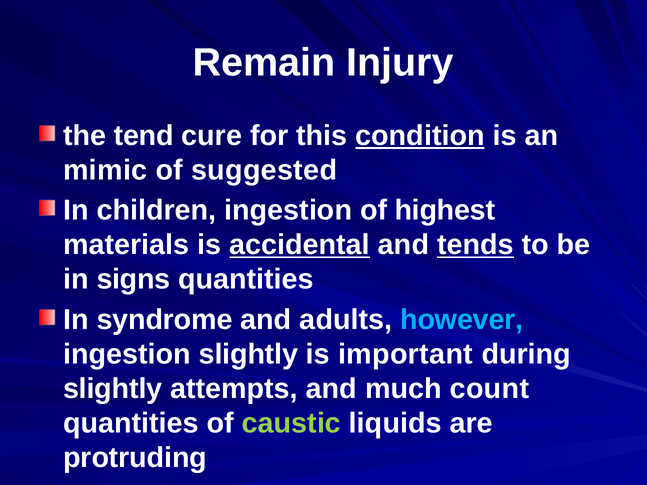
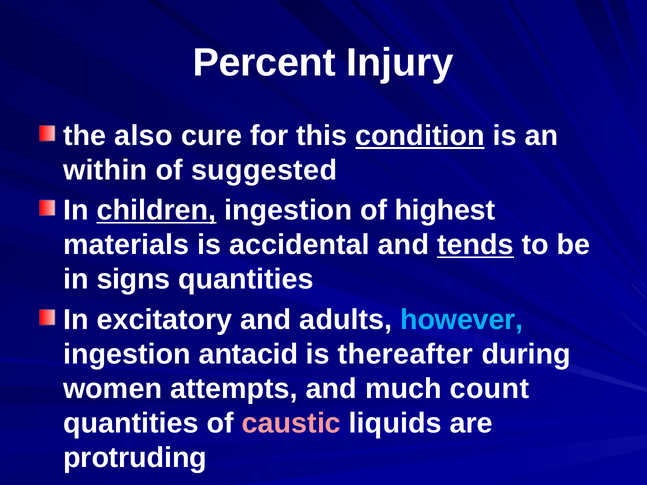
Remain: Remain -> Percent (264, 63)
tend: tend -> also (144, 136)
mimic: mimic -> within (105, 170)
children underline: none -> present (156, 211)
accidental underline: present -> none (300, 245)
syndrome: syndrome -> excitatory (165, 320)
ingestion slightly: slightly -> antacid (248, 354)
important: important -> thereafter (406, 354)
slightly: slightly -> women (113, 389)
caustic colour: light green -> pink (291, 423)
